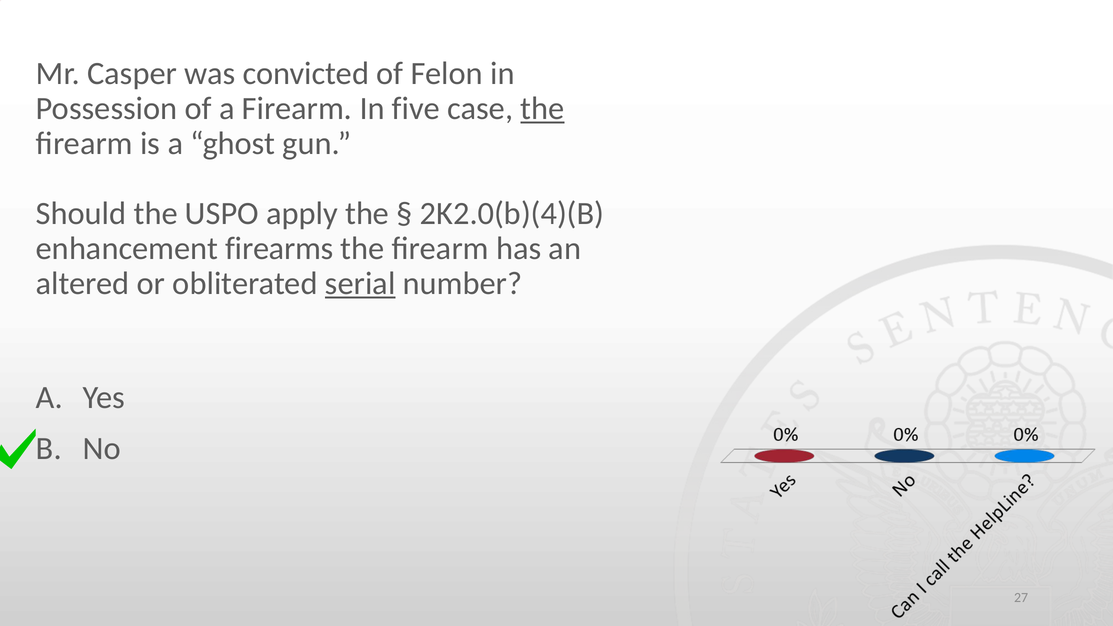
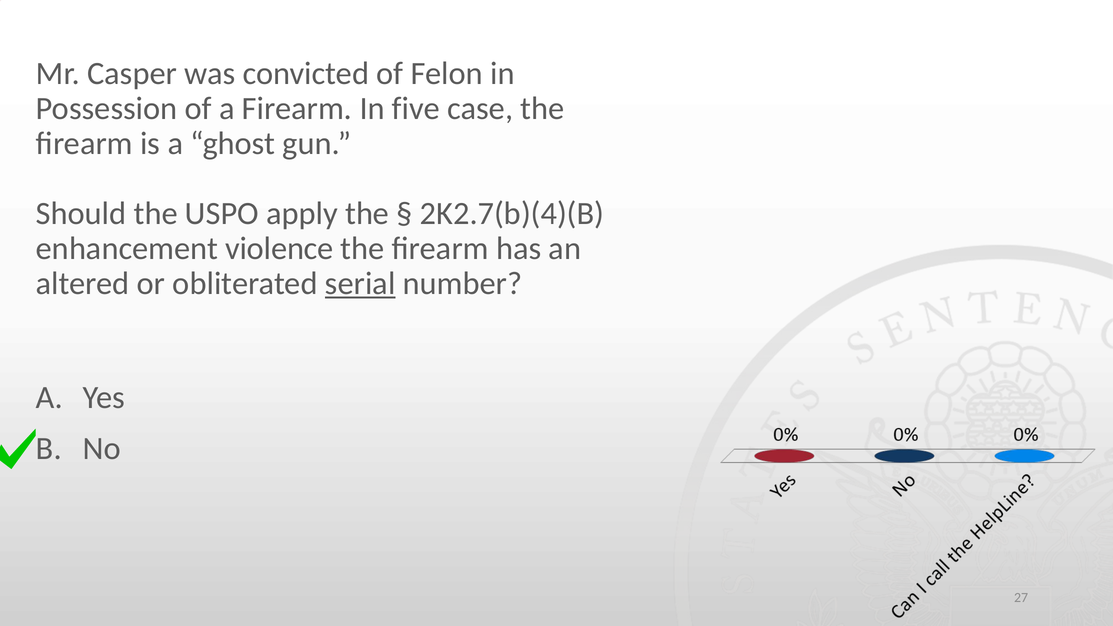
the underline: present -> none (542, 108)
2K2.0(b)(4)(B: 2K2.0(b)(4)(B -> 2K2.7(b)(4)(B (512, 214)
firearms: firearms -> violence (279, 249)
